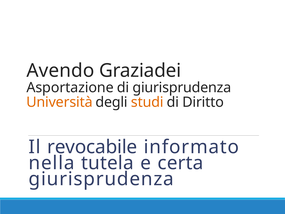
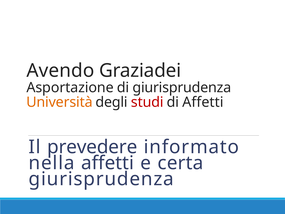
studi colour: orange -> red (147, 102)
di Diritto: Diritto -> Affetti (203, 102)
revocabile: revocabile -> prevedere (92, 147)
nella tutela: tutela -> affetti (107, 163)
